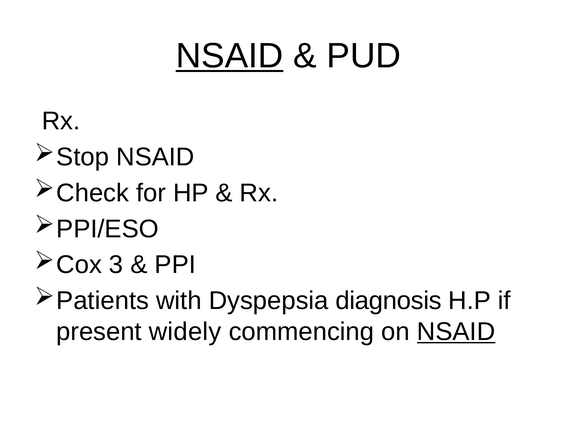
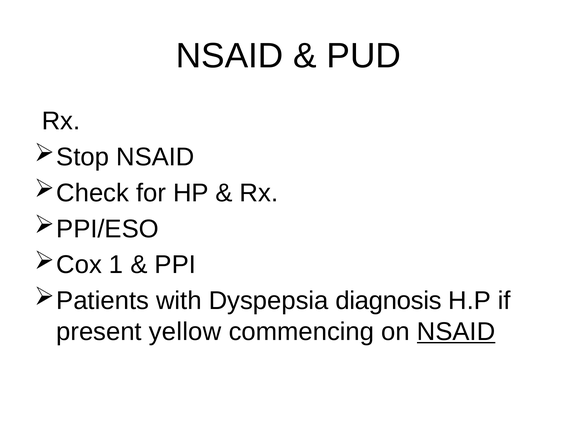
NSAID underline: present -> none (230, 56)
3: 3 -> 1 (116, 265)
widely: widely -> yellow (185, 331)
